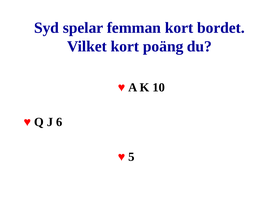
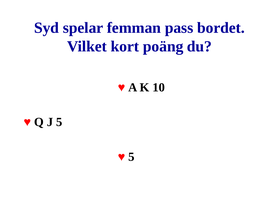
femman kort: kort -> pass (179, 28)
J 6: 6 -> 5 (59, 122)
